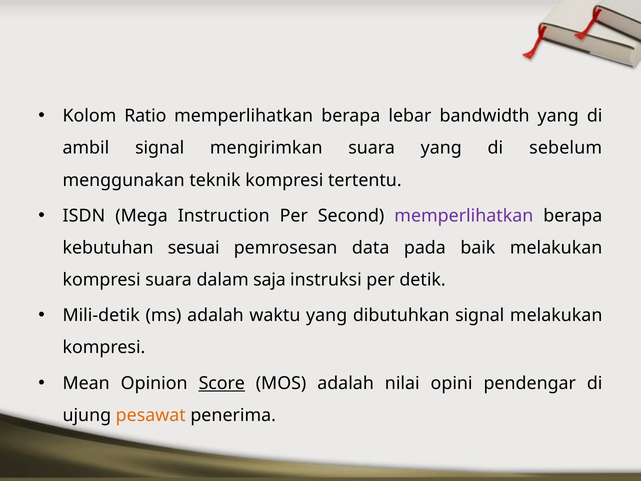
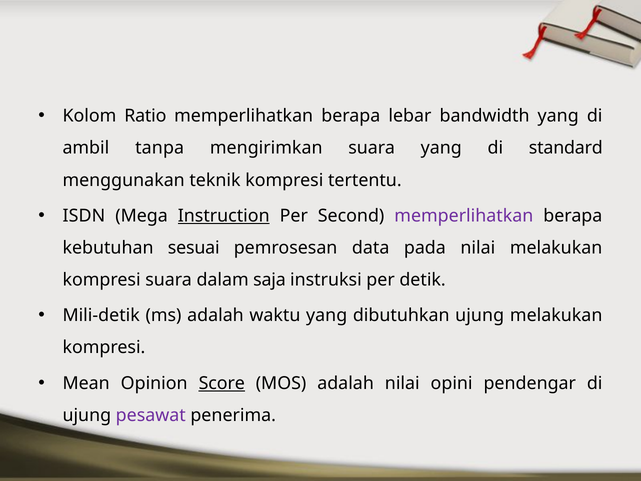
ambil signal: signal -> tanpa (160, 148)
sebelum: sebelum -> standard (566, 148)
Instruction underline: none -> present (224, 216)
pada baik: baik -> nilai (478, 248)
dibutuhkan signal: signal -> ujung (480, 315)
pesawat colour: orange -> purple (151, 415)
